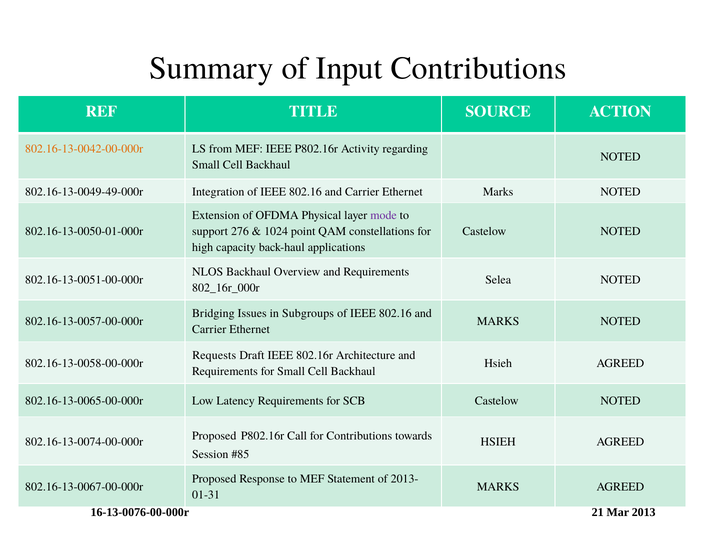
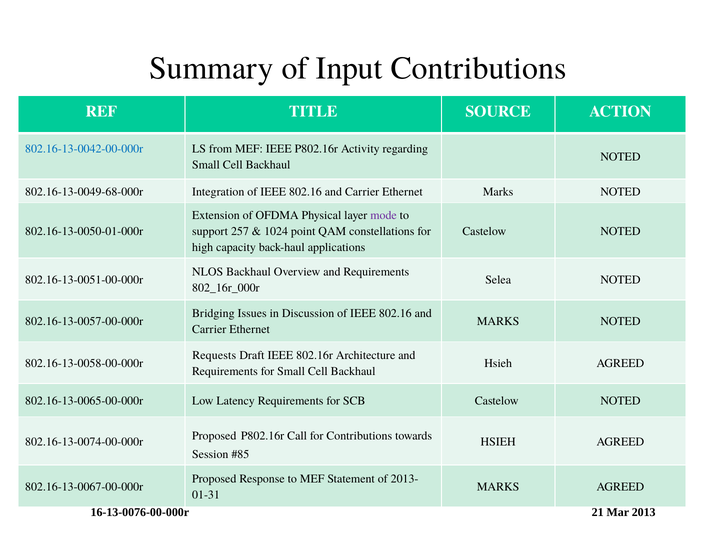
802.16-13-0042-00-000r colour: orange -> blue (84, 149)
802.16-13-0049-49-000r: 802.16-13-0049-49-000r -> 802.16-13-0049-68-000r (84, 192)
276: 276 -> 257 (240, 231)
Subgroups: Subgroups -> Discussion (308, 314)
